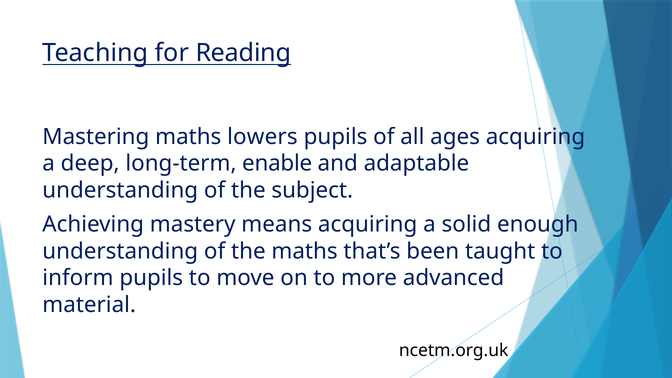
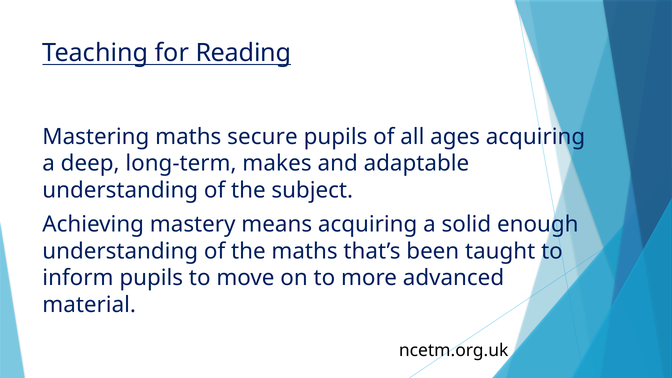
lowers: lowers -> secure (262, 137)
enable: enable -> makes (277, 164)
